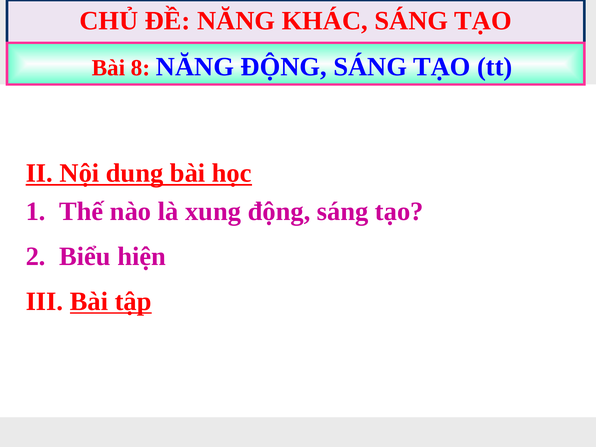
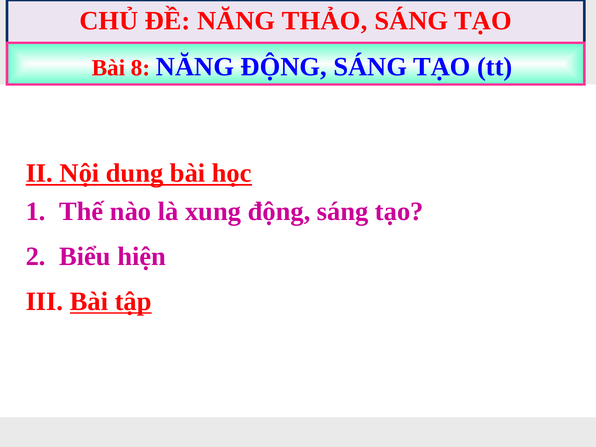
KHÁC: KHÁC -> THẢO (325, 21)
